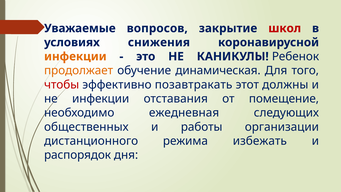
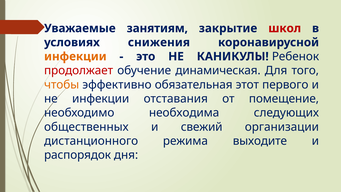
вопросов: вопросов -> занятиям (157, 28)
продолжает colour: orange -> red (79, 71)
чтобы colour: red -> orange (62, 85)
позавтракать: позавтракать -> обязательная (194, 85)
должны: должны -> первого (285, 85)
ежедневная: ежедневная -> необходима (184, 113)
работы: работы -> свежий (202, 127)
избежать: избежать -> выходите (260, 141)
